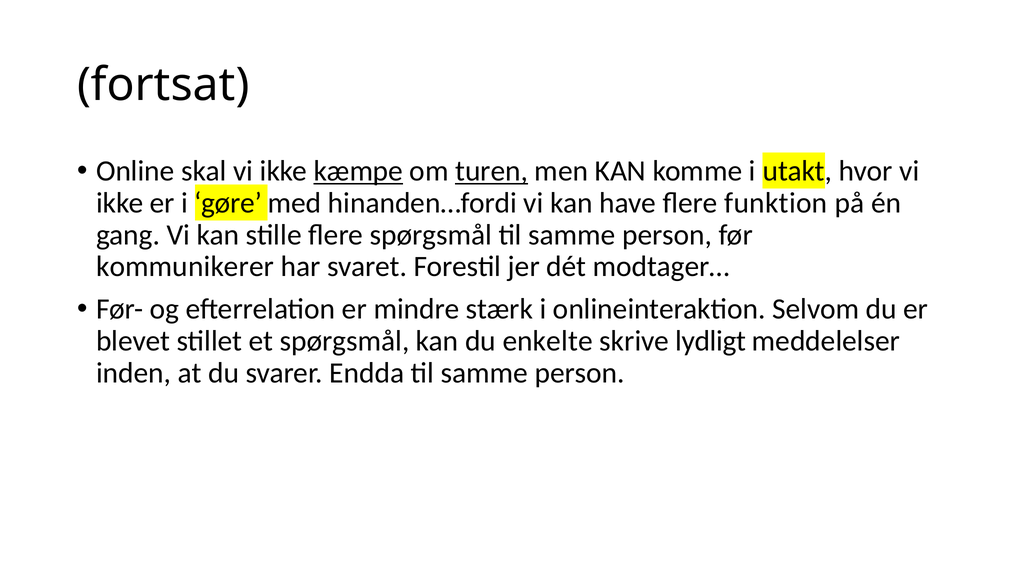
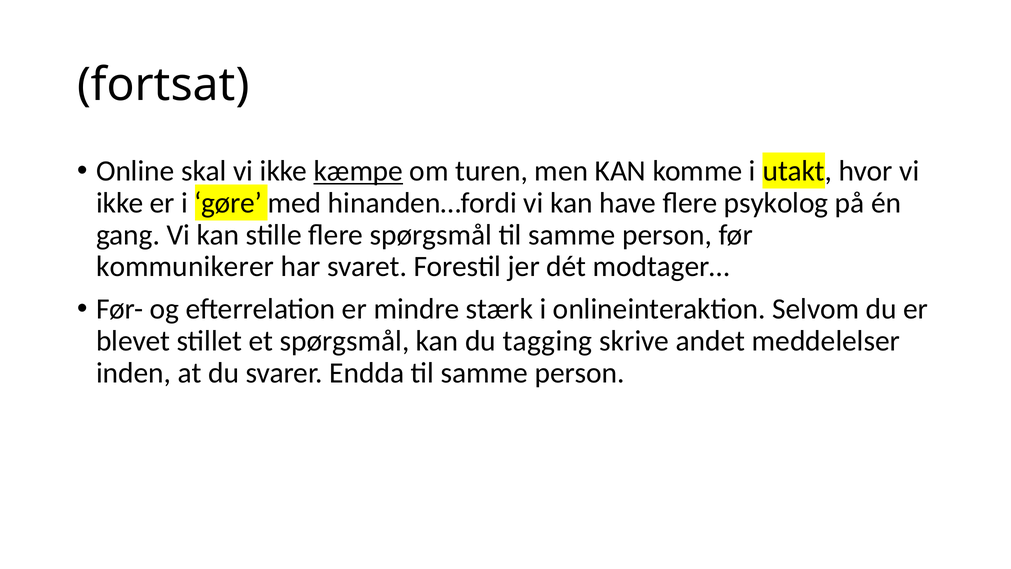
turen underline: present -> none (492, 171)
funktion: funktion -> psykolog (776, 203)
enkelte: enkelte -> tagging (548, 341)
lydligt: lydligt -> andet (710, 341)
